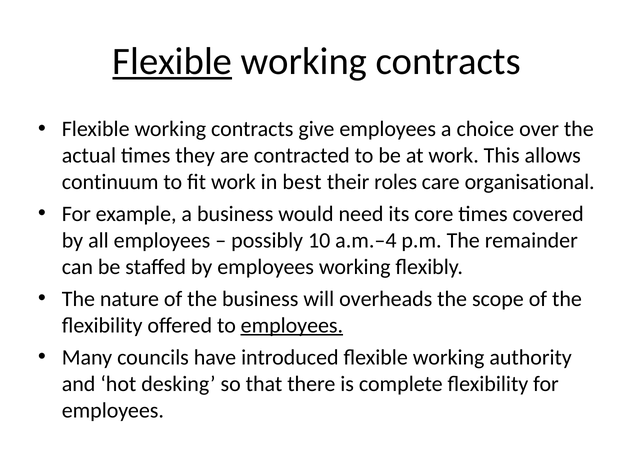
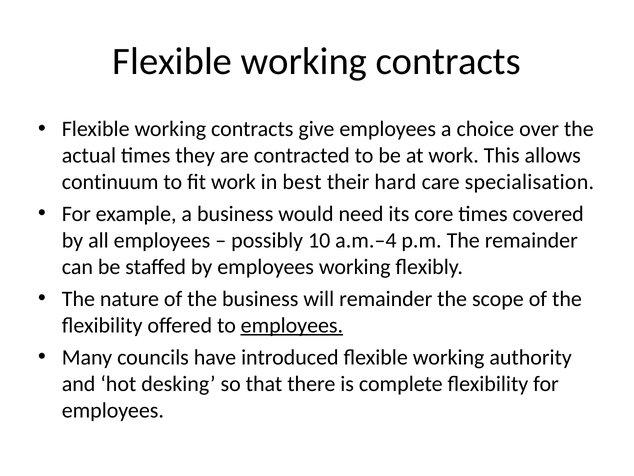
Flexible underline: present -> none (172, 61)
roles: roles -> hard (395, 182)
organisational: organisational -> specialisation (529, 182)
will overheads: overheads -> remainder (386, 299)
